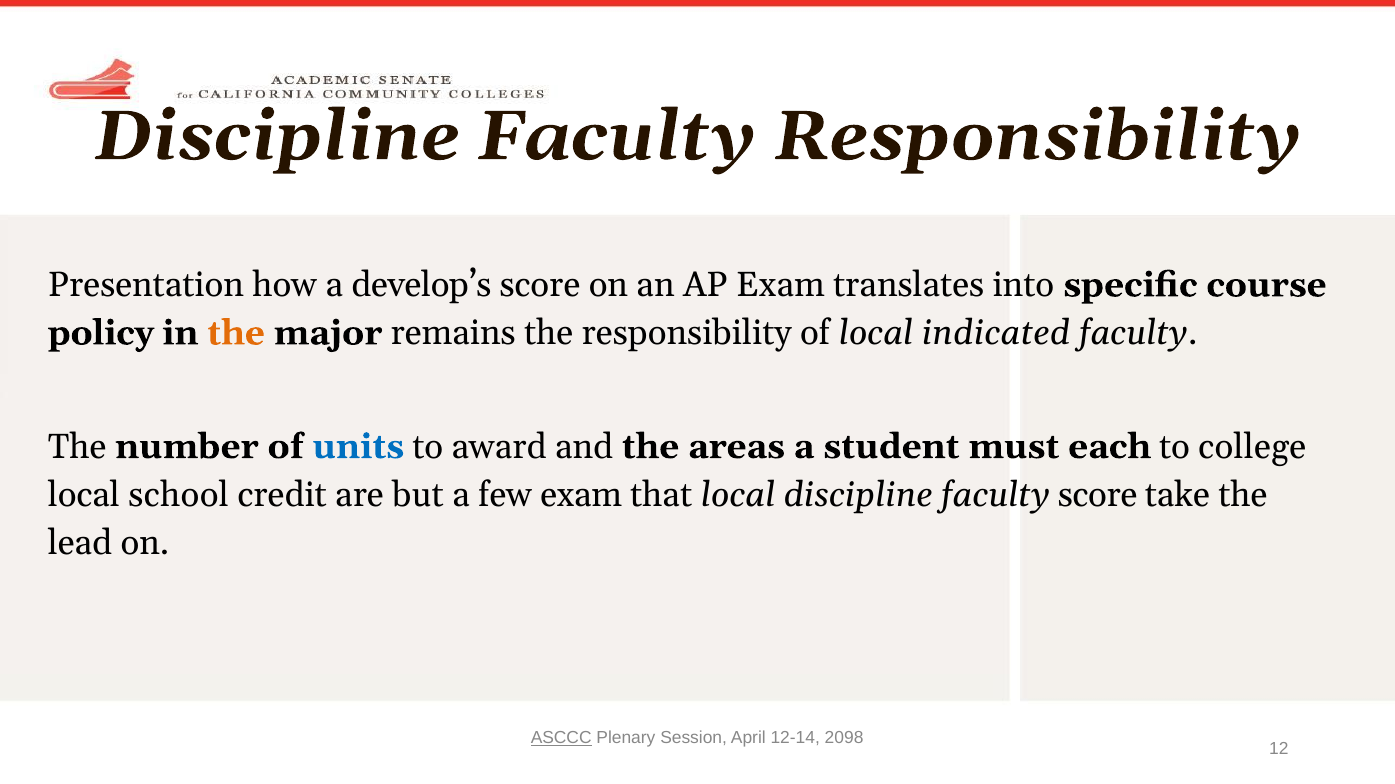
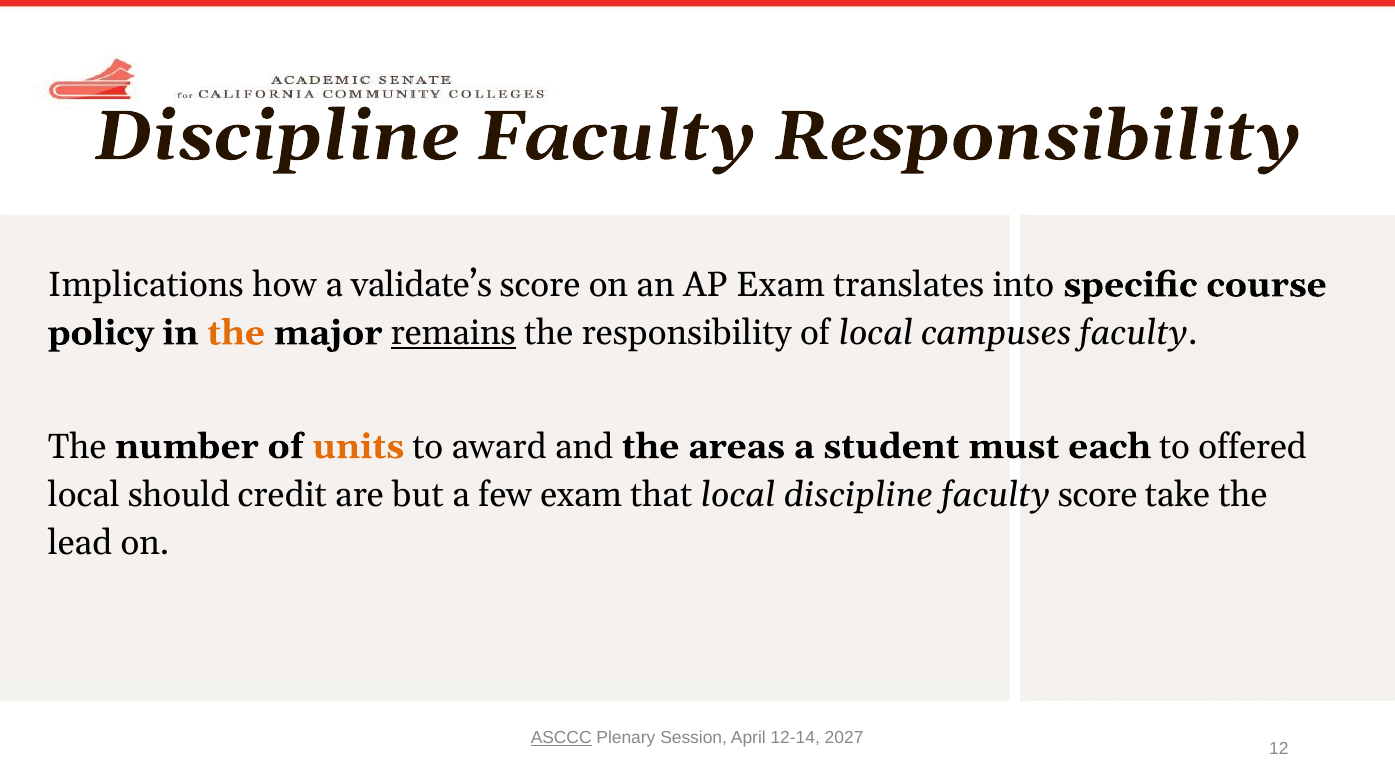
Presentation: Presentation -> Implications (146, 285)
develop’s: develop’s -> validate’s (421, 285)
remains underline: none -> present (453, 333)
indicated: indicated -> campuses (996, 333)
units colour: blue -> orange (358, 447)
college: college -> offered (1253, 447)
school: school -> should (179, 495)
2098: 2098 -> 2027 (844, 739)
